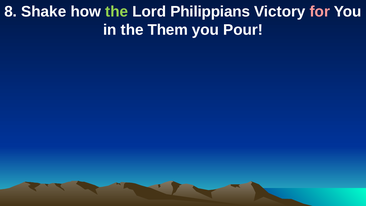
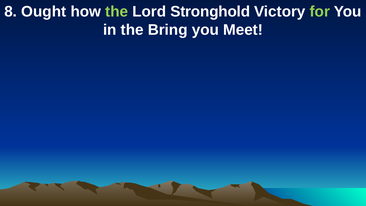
Shake: Shake -> Ought (44, 12)
Philippians: Philippians -> Stronghold (210, 12)
for colour: pink -> light green (320, 12)
Them: Them -> Bring (168, 30)
Pour: Pour -> Meet (243, 30)
